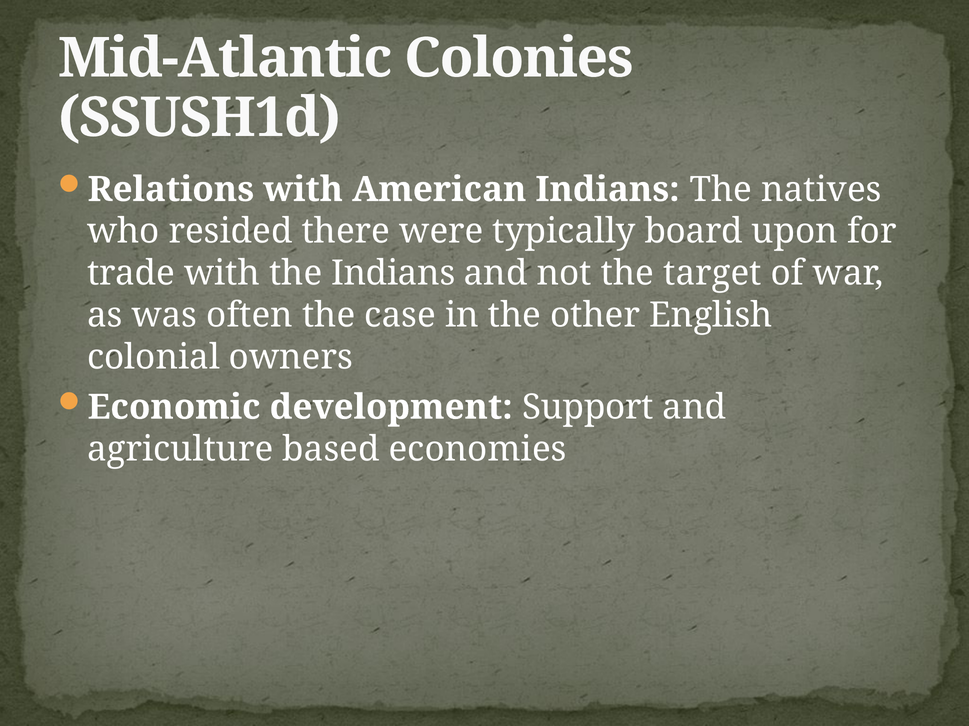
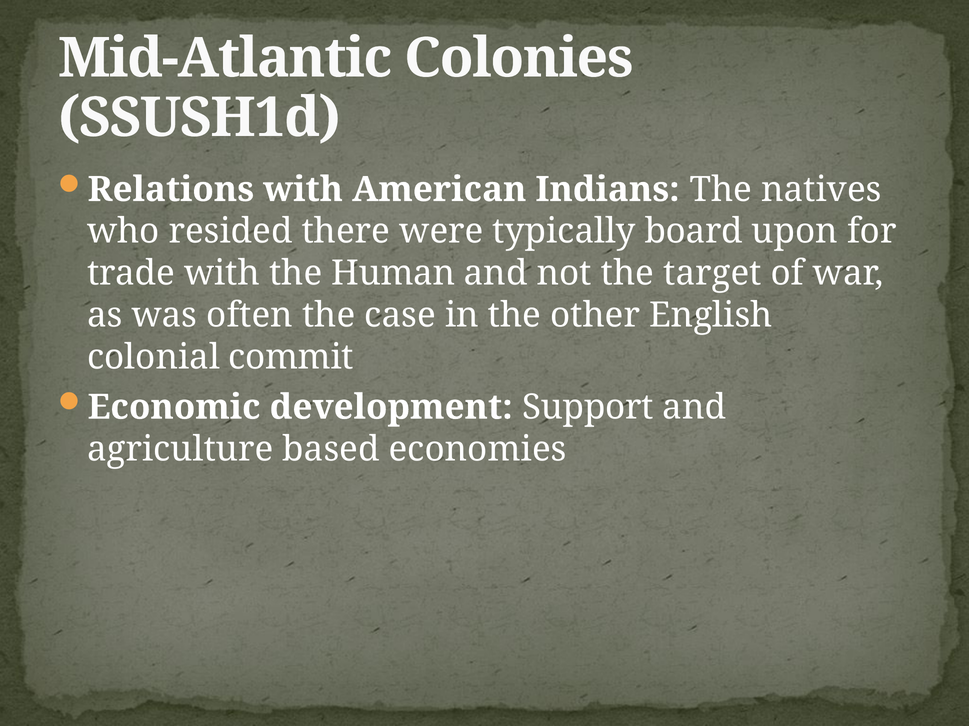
the Indians: Indians -> Human (393, 274)
owners: owners -> commit (291, 358)
